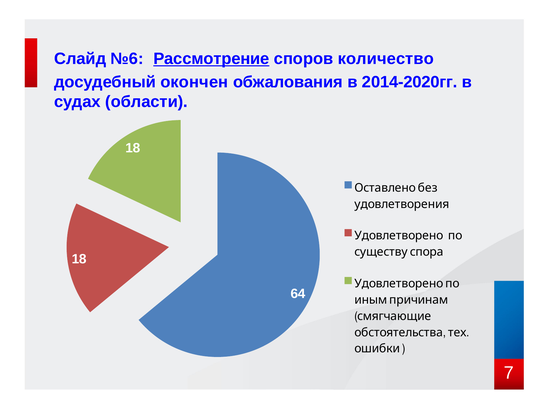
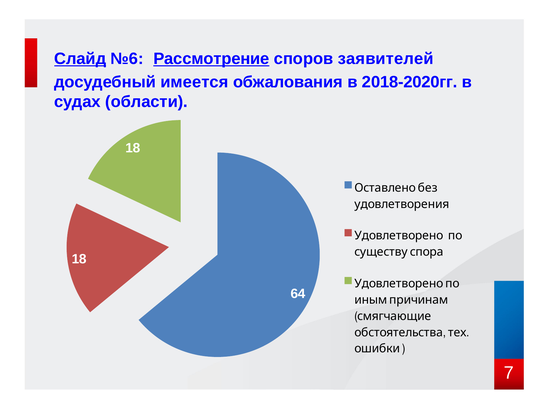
Слайд underline: none -> present (80, 59)
количество: количество -> заявителей (386, 59)
окончен: окончен -> имеется (194, 82)
2014-2020гг: 2014-2020гг -> 2018-2020гг (410, 82)
